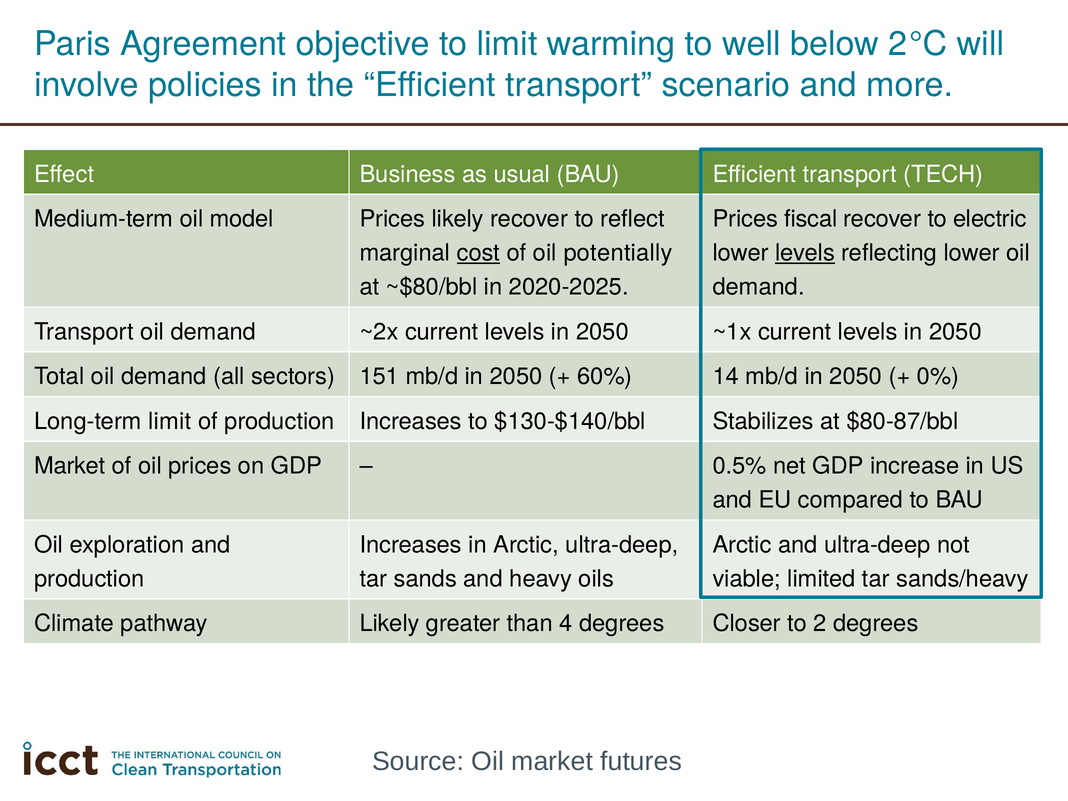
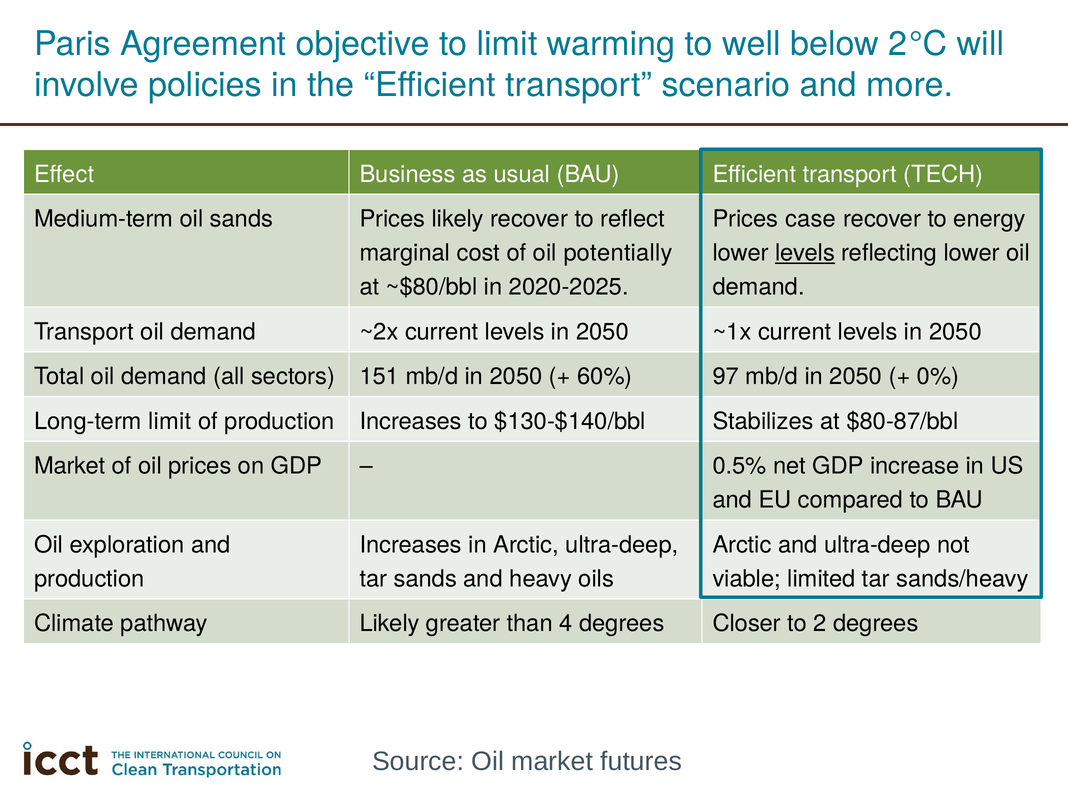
oil model: model -> sands (242, 219)
fiscal: fiscal -> case (811, 219)
electric: electric -> energy (990, 219)
cost underline: present -> none (478, 253)
14: 14 -> 97 (726, 376)
